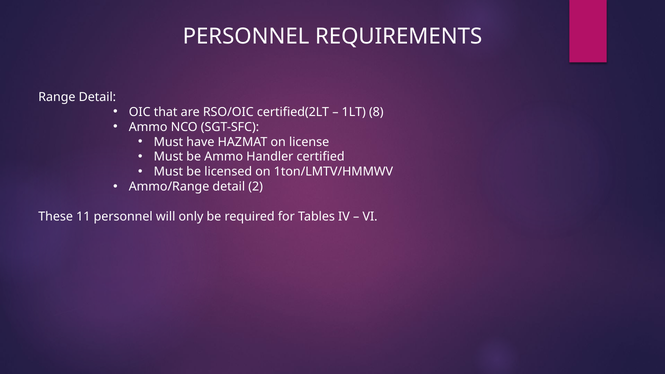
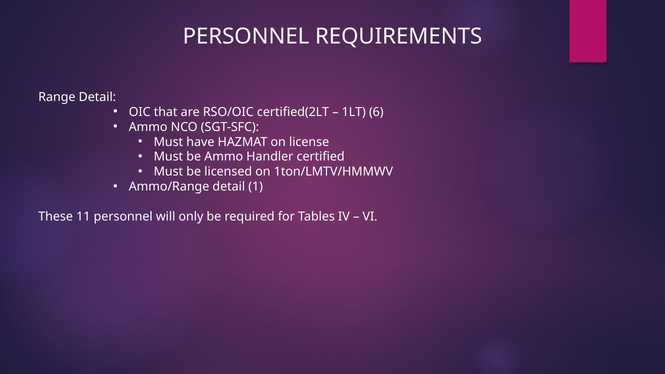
8: 8 -> 6 (376, 112)
2: 2 -> 1 (256, 187)
